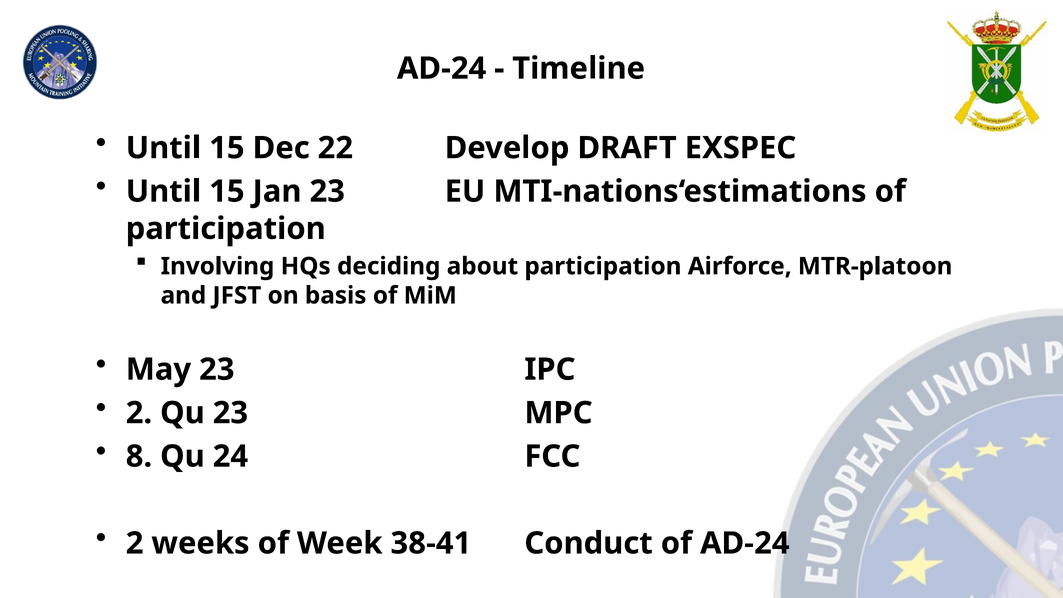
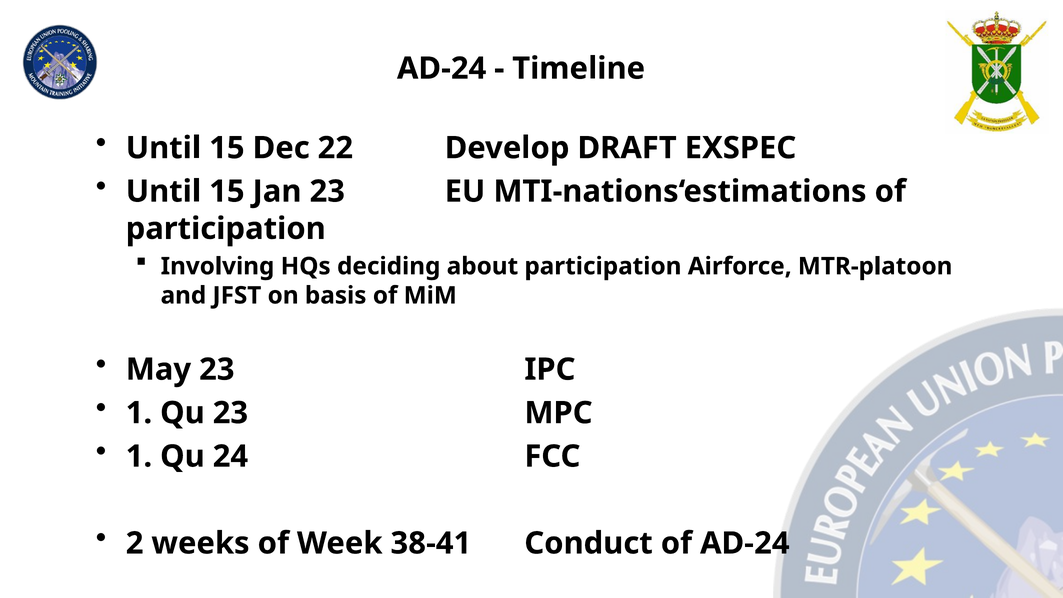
2: 2 -> 1 (139, 413)
8: 8 -> 1 (139, 456)
